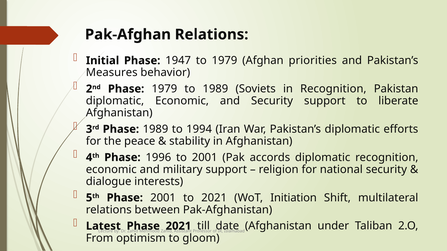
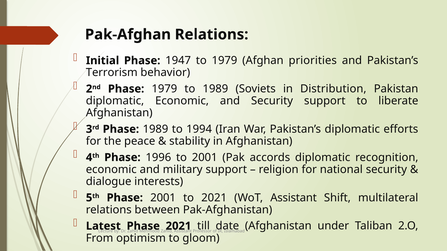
Measures: Measures -> Terrorism (112, 73)
in Recognition: Recognition -> Distribution (333, 89)
WoT Initiation: Initiation -> Assistant (294, 198)
